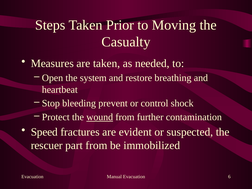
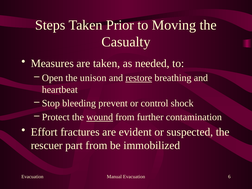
system: system -> unison (93, 78)
restore underline: none -> present (139, 78)
Speed: Speed -> Effort (44, 132)
